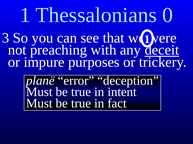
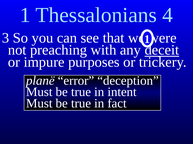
0: 0 -> 4 (168, 15)
